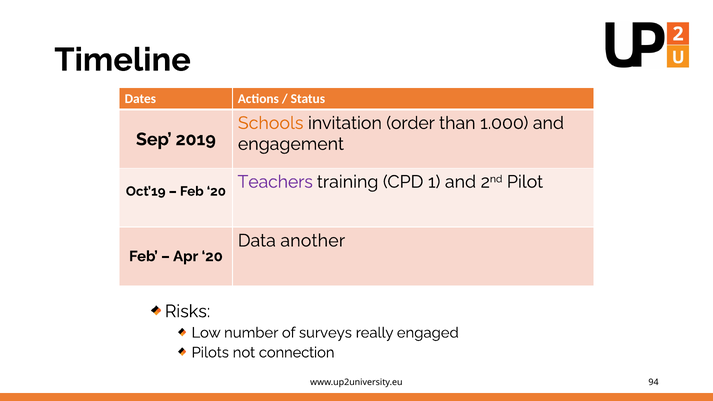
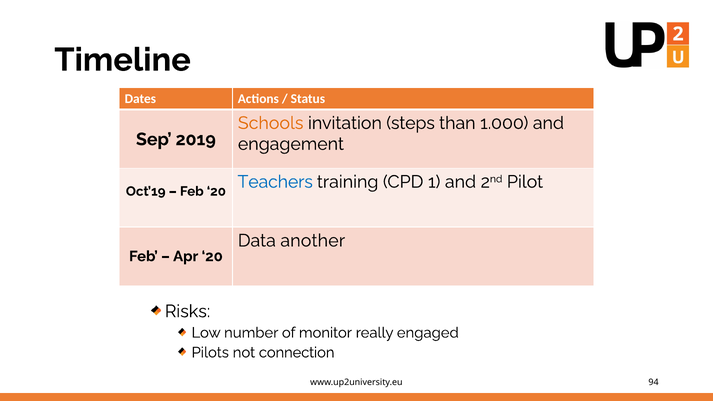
order: order -> steps (411, 123)
Teachers colour: purple -> blue (275, 182)
surveys: surveys -> monitor (325, 333)
